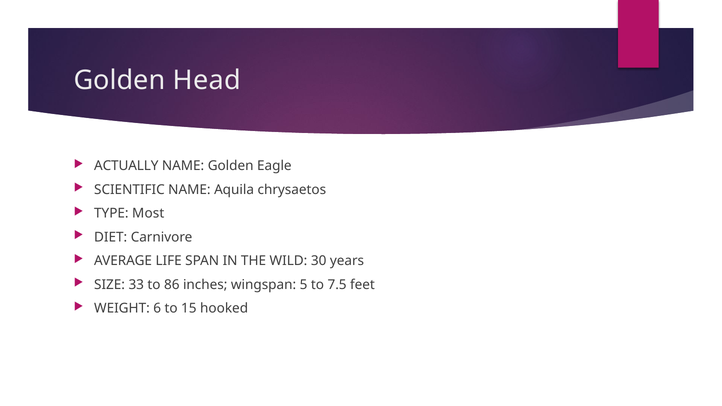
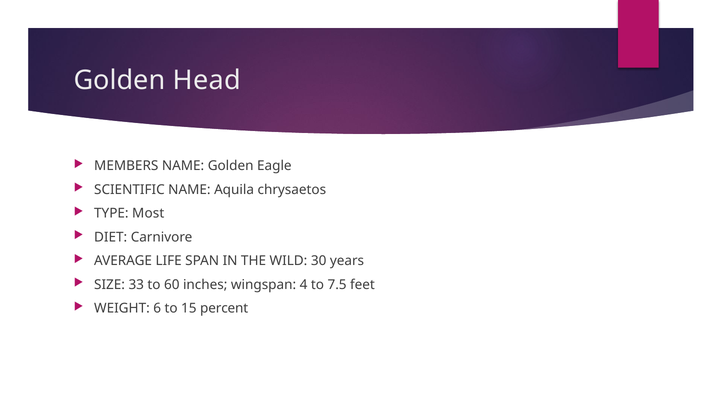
ACTUALLY: ACTUALLY -> MEMBERS (126, 166)
86: 86 -> 60 (172, 285)
5: 5 -> 4 (304, 285)
hooked: hooked -> percent (224, 309)
